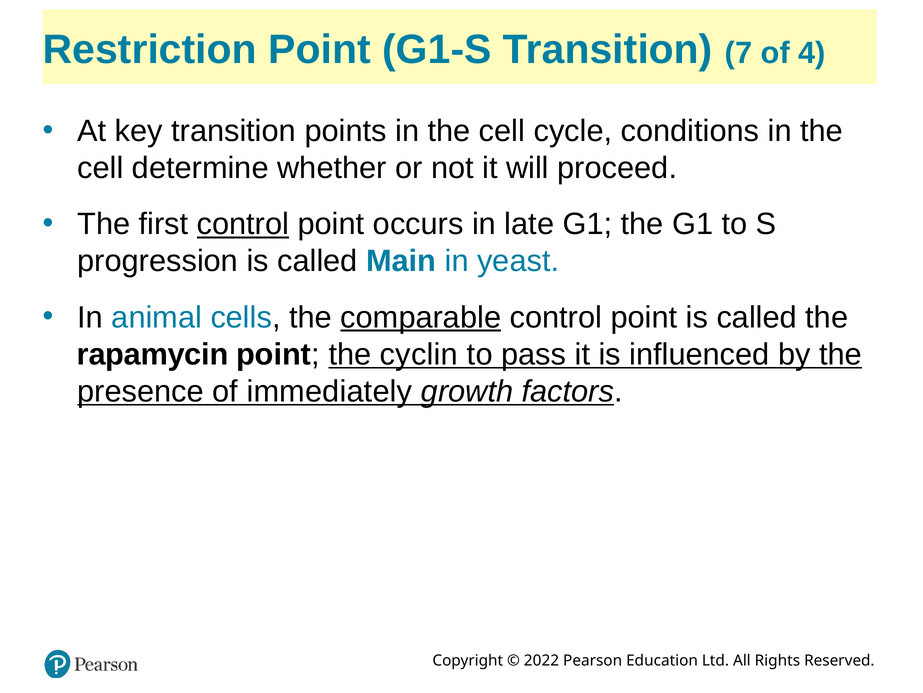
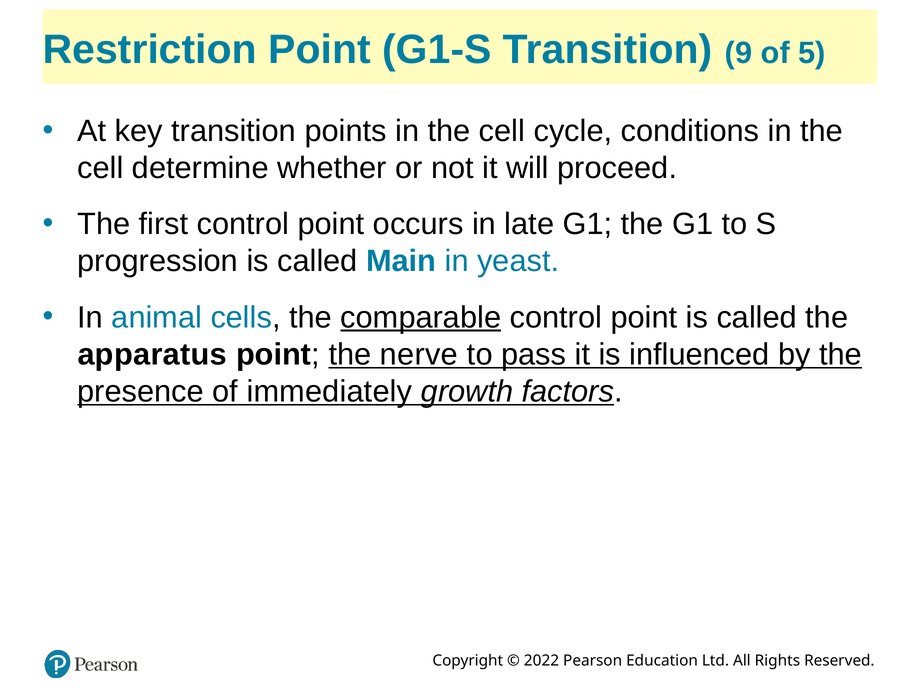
7: 7 -> 9 (739, 53)
4: 4 -> 5 (812, 53)
control underline: present -> none (243, 224)
rapamycin: rapamycin -> apparatus (152, 354)
cyclin: cyclin -> nerve (419, 354)
